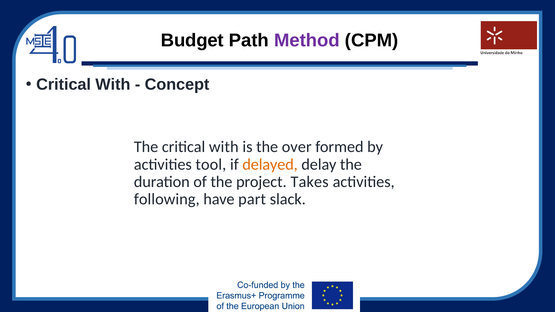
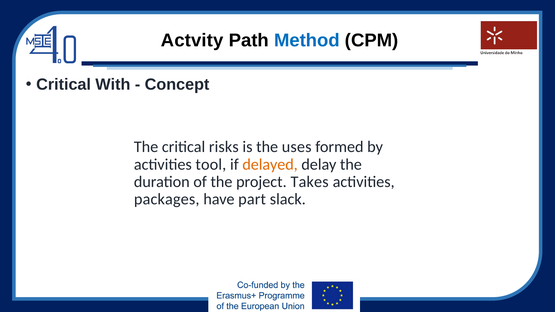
Budget: Budget -> Actvity (192, 41)
Method colour: purple -> blue (307, 41)
The critical with: with -> risks (224, 147)
over: over -> uses (297, 147)
following: following -> packages (167, 199)
